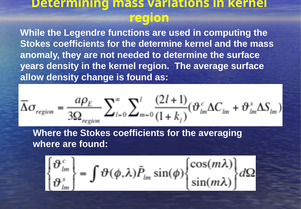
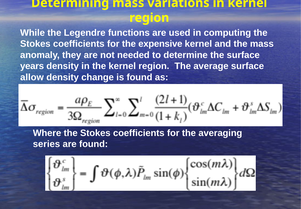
the determine: determine -> expensive (160, 44)
where: where -> series (46, 144)
